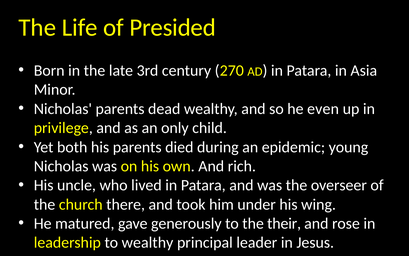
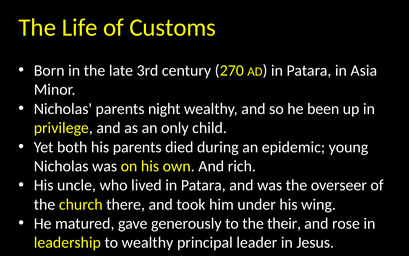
Presided: Presided -> Customs (173, 27)
dead: dead -> night (164, 109)
even: even -> been (323, 109)
